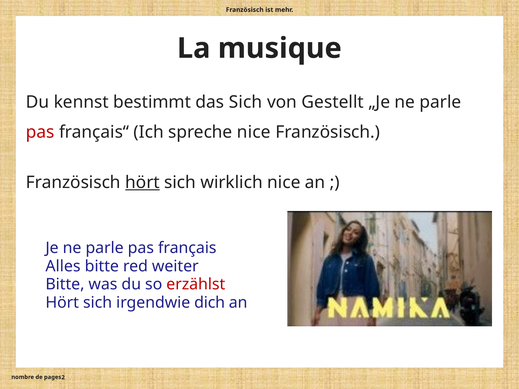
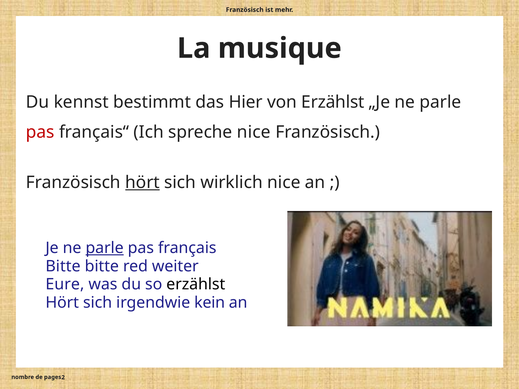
das Sich: Sich -> Hier (246, 102)
von Gestellt: Gestellt -> Erzählst (333, 102)
parle underline: none -> present (105, 248)
Alles: Alles -> Bitte (63, 266)
Bitte: Bitte -> Eure (65, 285)
erzählst colour: red -> black (196, 285)
dich: dich -> kein (210, 303)
